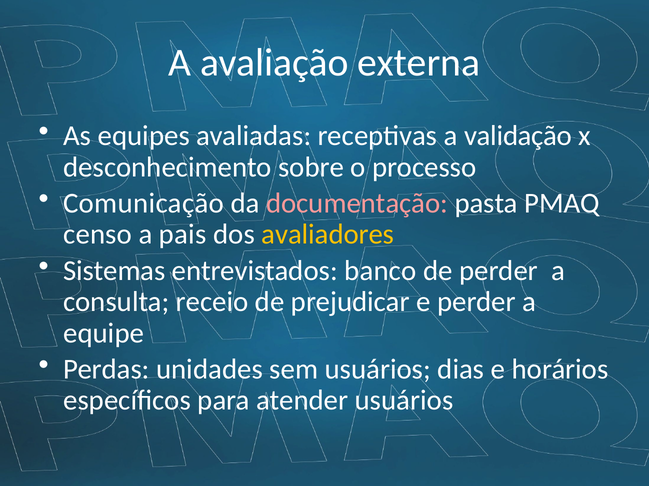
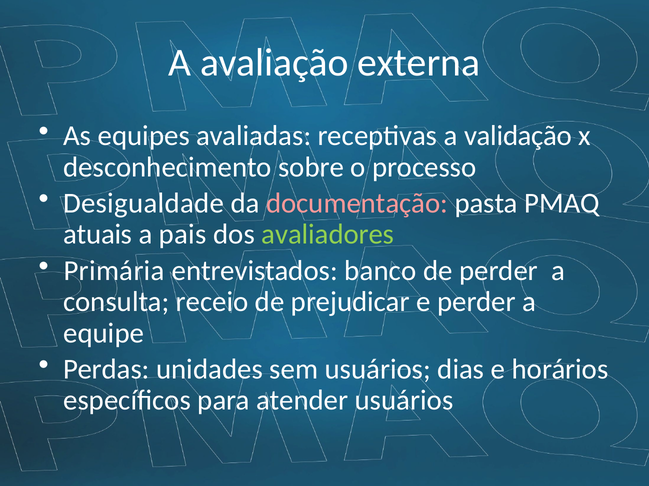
Comunicação: Comunicação -> Desigualdade (144, 204)
censo: censo -> atuais (98, 235)
avaliadores colour: yellow -> light green (328, 235)
Sistemas: Sistemas -> Primária (114, 271)
